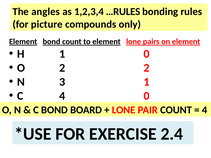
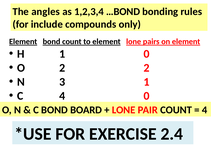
…RULES: …RULES -> …BOND (123, 12)
picture: picture -> include (47, 24)
